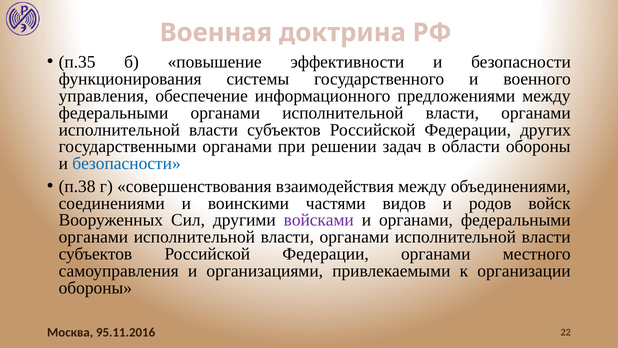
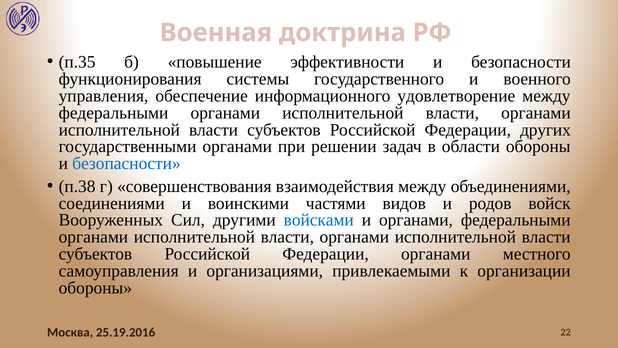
предложениями: предложениями -> удовлетворение (456, 96)
войсками colour: purple -> blue (319, 220)
95.11.2016: 95.11.2016 -> 25.19.2016 (126, 332)
